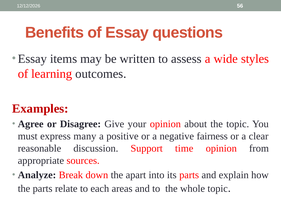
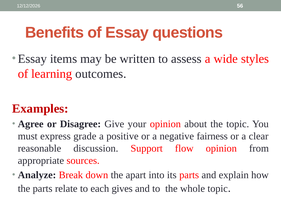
many: many -> grade (85, 137)
time: time -> flow (184, 149)
areas: areas -> gives (122, 189)
